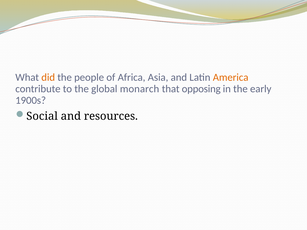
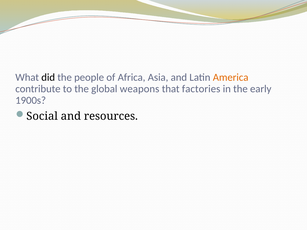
did colour: orange -> black (48, 77)
monarch: monarch -> weapons (140, 89)
opposing: opposing -> factories (201, 89)
